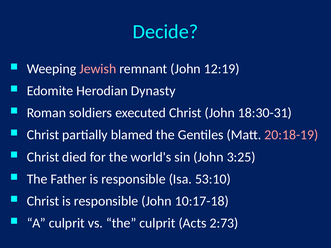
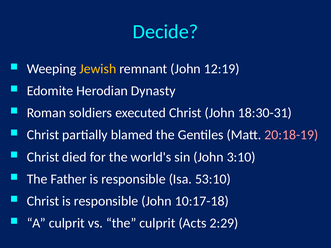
Jewish colour: pink -> yellow (98, 69)
3:25: 3:25 -> 3:10 (241, 157)
2:73: 2:73 -> 2:29 (224, 223)
